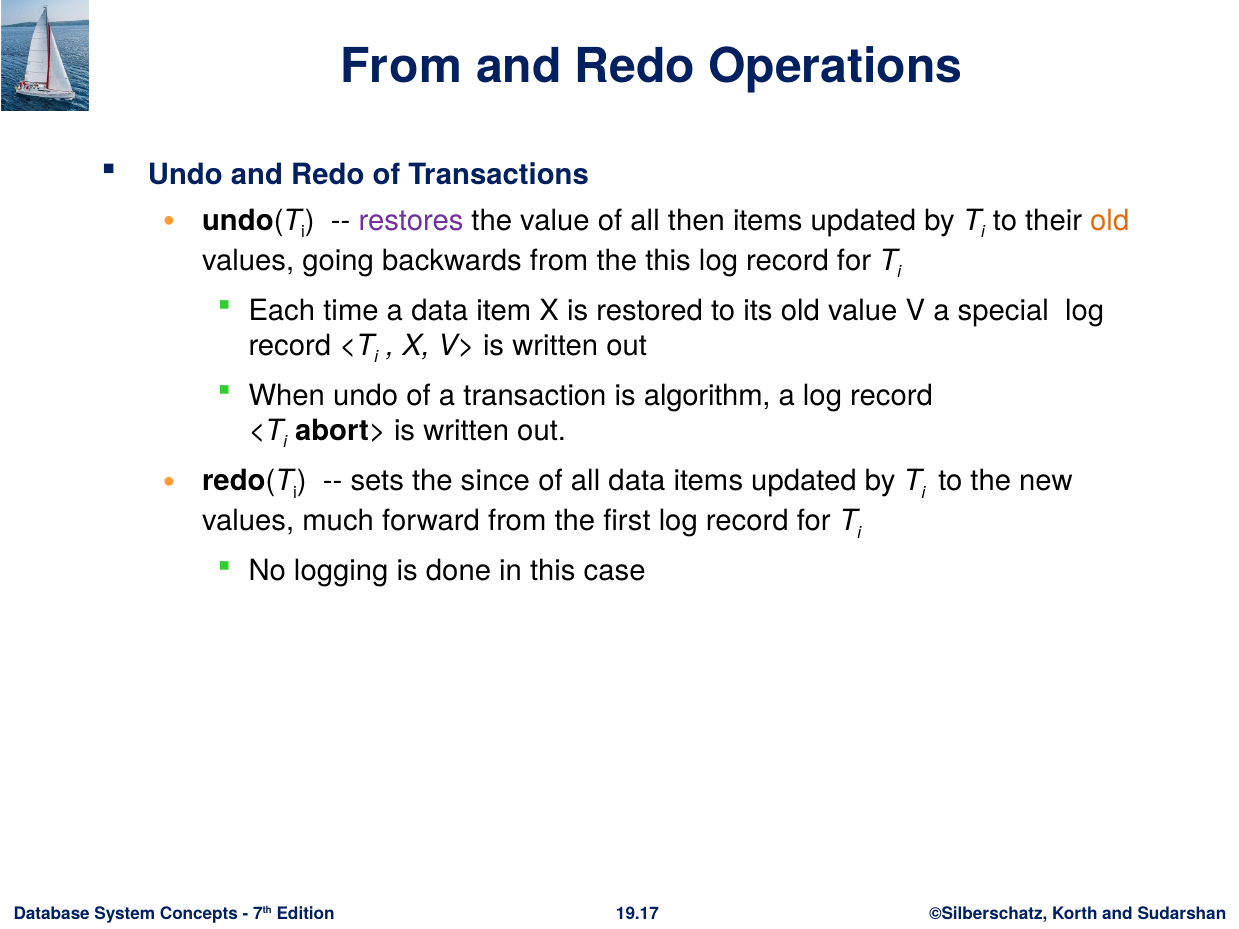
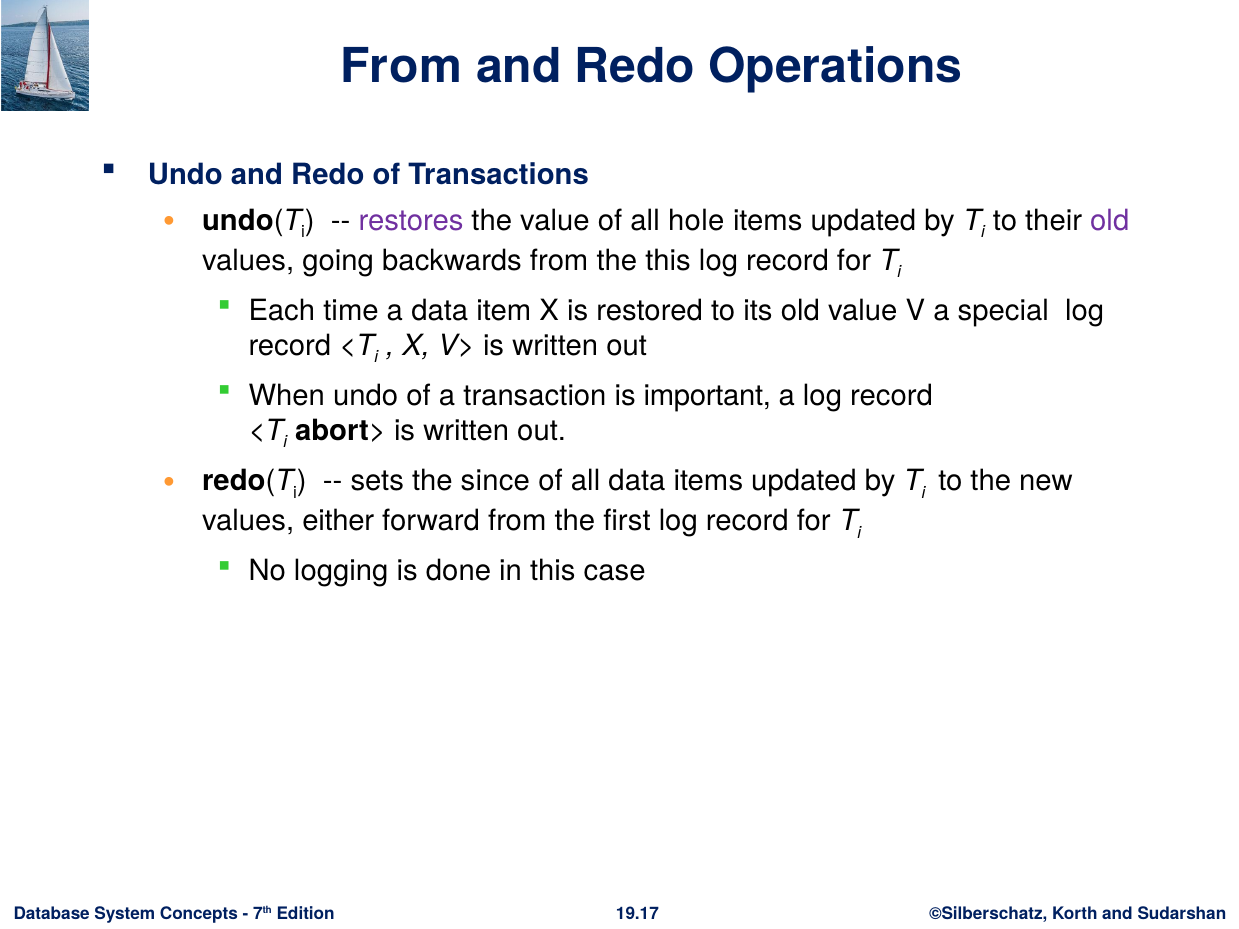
then: then -> hole (696, 221)
old colour: orange -> purple (1110, 221)
algorithm: algorithm -> important (707, 396)
much: much -> either (338, 521)
